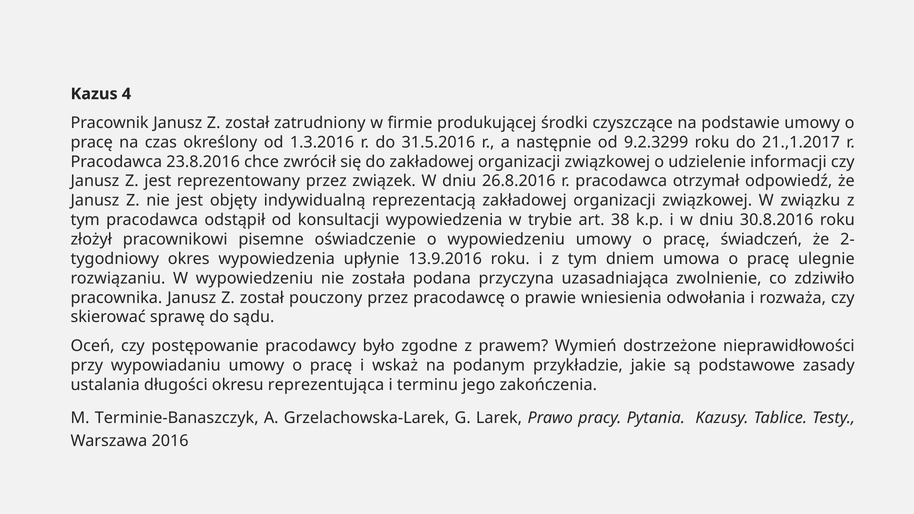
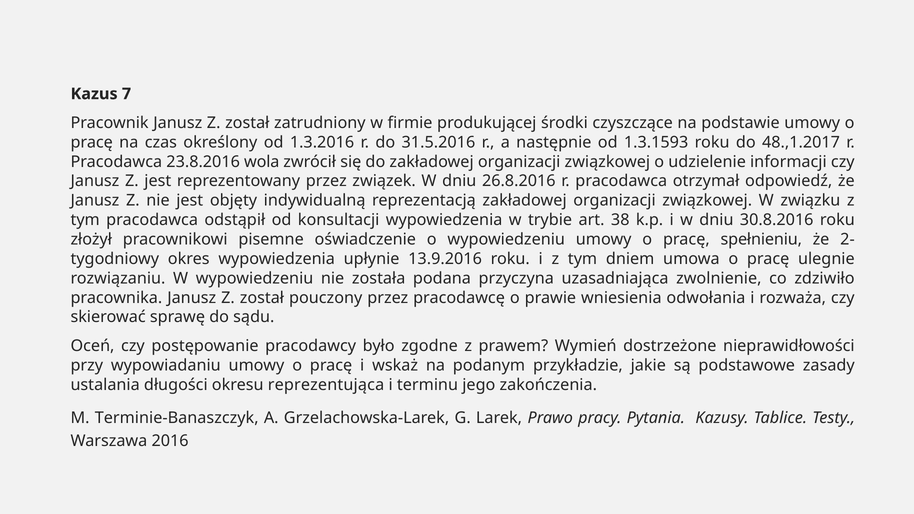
4: 4 -> 7 (126, 94)
9.2.3299: 9.2.3299 -> 1.3.1593 (656, 142)
21.,1.2017: 21.,1.2017 -> 48.,1.2017 (801, 142)
chce: chce -> wola (262, 162)
świadczeń: świadczeń -> spełnieniu (761, 239)
